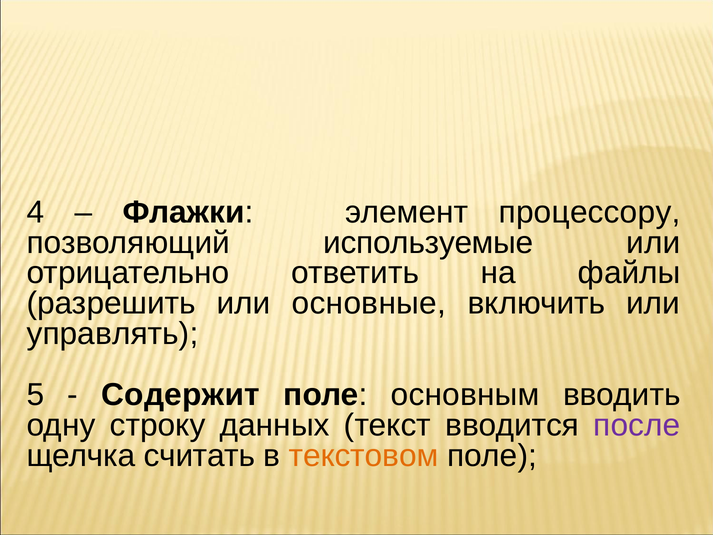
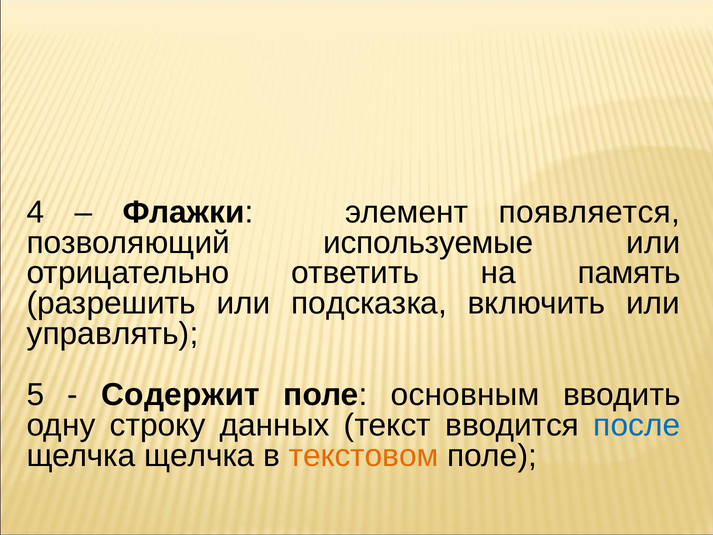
процессору: процессору -> появляется (590, 212)
файлы: файлы -> память (629, 273)
основные: основные -> подсказка (369, 303)
после colour: purple -> blue (637, 425)
щелчка считать: считать -> щелчка (199, 455)
